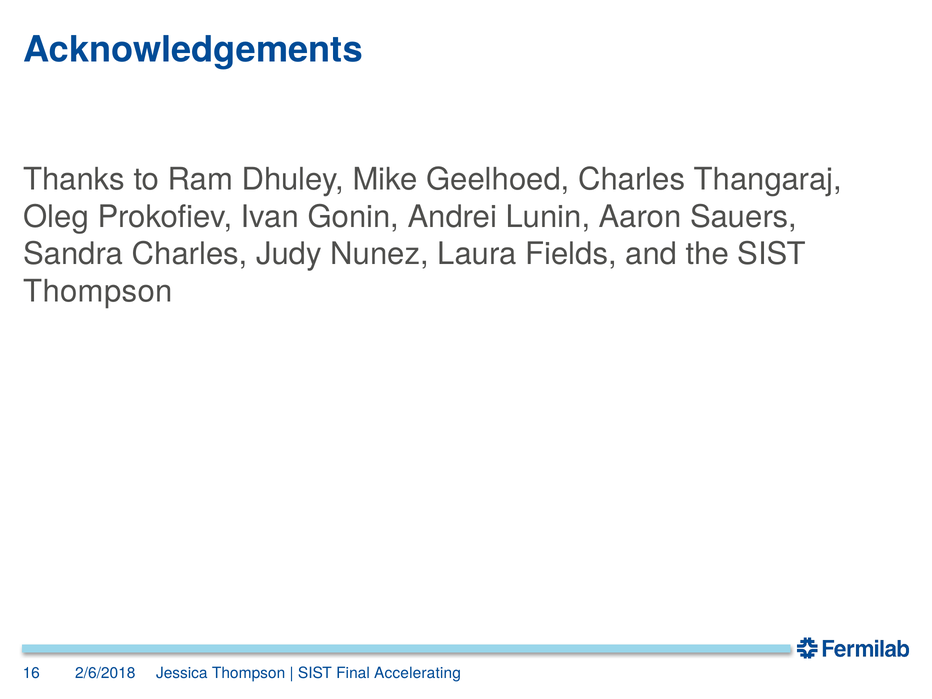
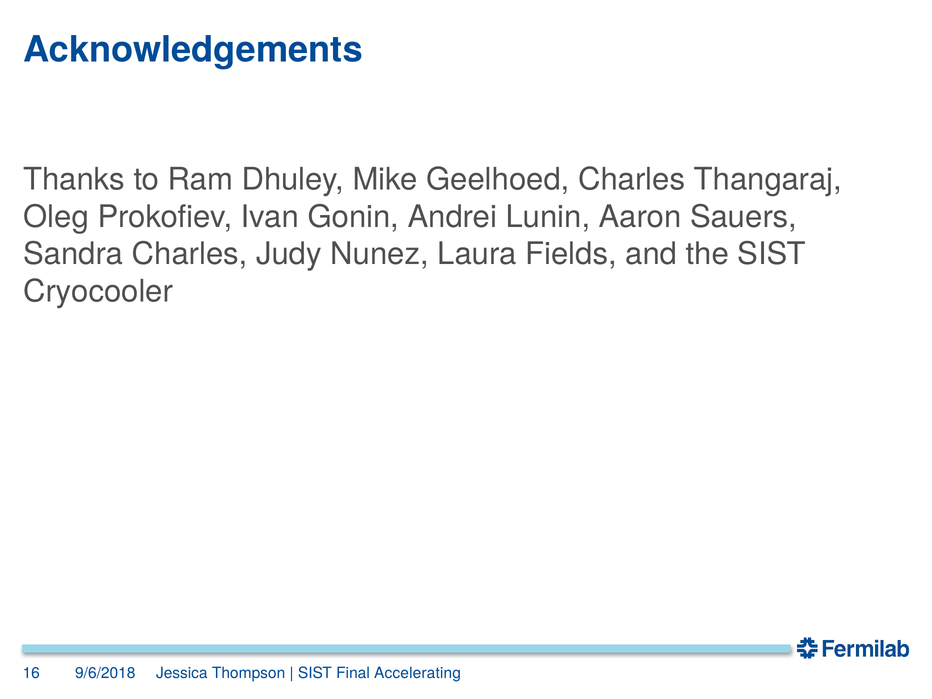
Thompson: Thompson -> Cryocooler (98, 291)
2/6/2018: 2/6/2018 -> 9/6/2018 (105, 673)
